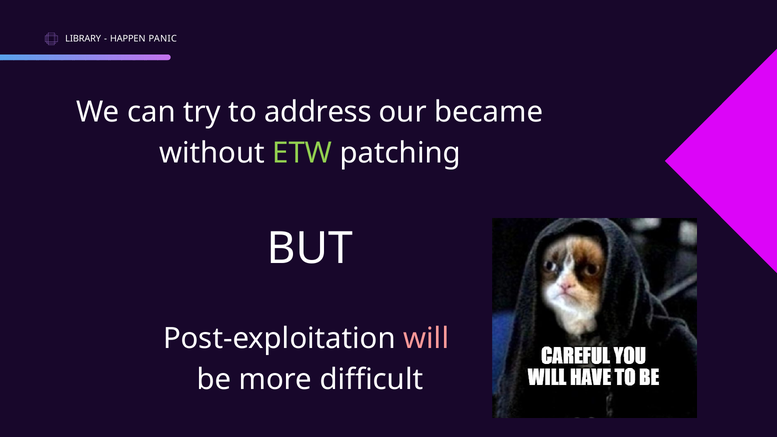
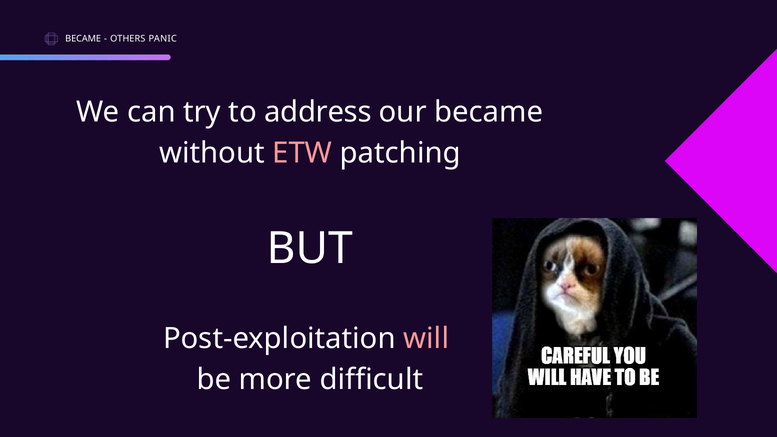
LIBRARY: LIBRARY -> BECAME (83, 39)
HAPPEN: HAPPEN -> OTHERS (128, 39)
ETW colour: light green -> pink (302, 153)
